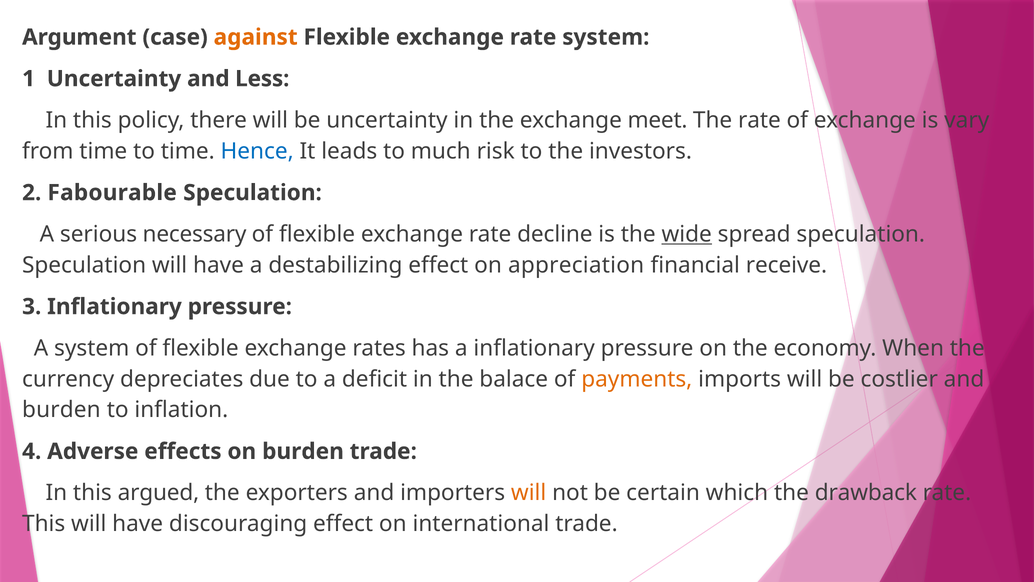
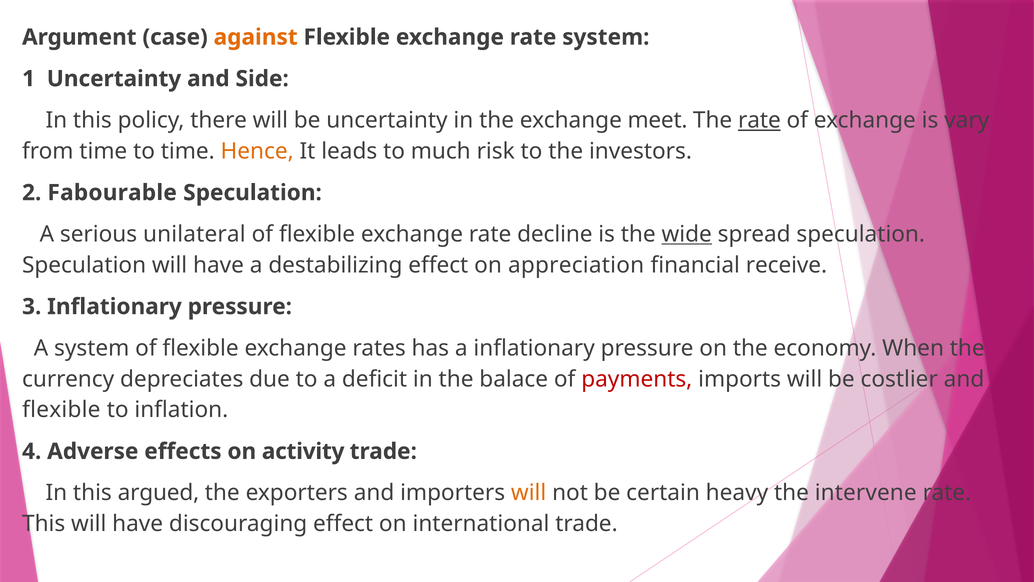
Less: Less -> Side (262, 79)
rate underline: none -> present (759, 120)
Hence colour: blue -> orange (257, 151)
necessary: necessary -> unilateral (194, 234)
payments colour: orange -> red (637, 379)
burden: burden -> flexible (61, 410)
on burden: burden -> activity (303, 451)
which: which -> heavy (737, 493)
drawback: drawback -> intervene (866, 493)
